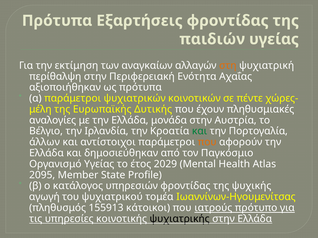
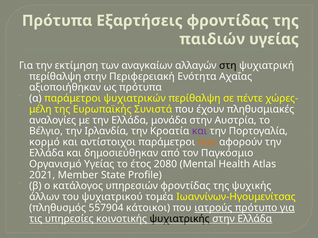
στη colour: orange -> black (228, 66)
ψυχιατρικών κοινοτικών: κοινοτικών -> περίθαλψη (194, 99)
Δυτικής: Δυτικής -> Συνιστά (153, 109)
και colour: green -> purple (200, 131)
άλλων: άλλων -> κορμό (45, 142)
2029: 2029 -> 2080 (165, 164)
2095: 2095 -> 2021 (42, 175)
αγωγή: αγωγή -> άλλων (44, 197)
155913: 155913 -> 557904 (106, 208)
